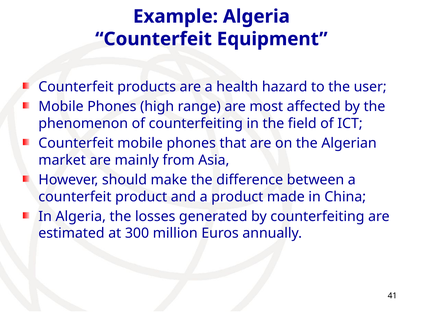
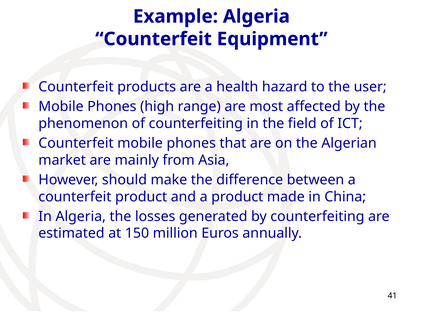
300: 300 -> 150 (137, 234)
